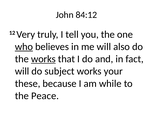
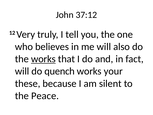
84:12: 84:12 -> 37:12 (86, 15)
who underline: present -> none (24, 47)
subject: subject -> quench (60, 71)
while: while -> silent (110, 83)
